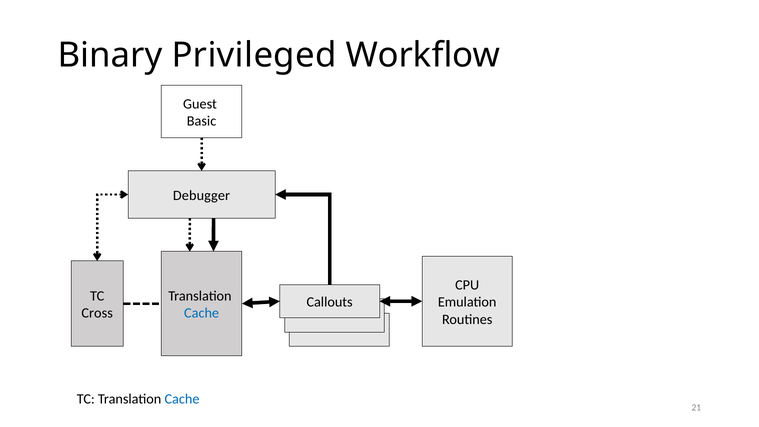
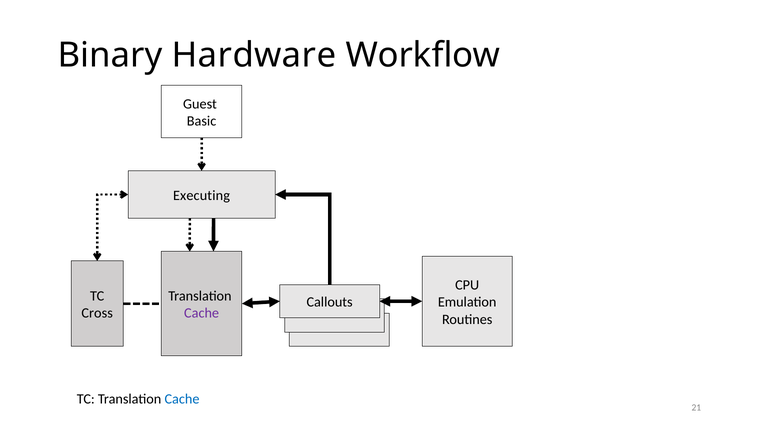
Privileged: Privileged -> Hardware (254, 55)
Debugger: Debugger -> Executing (201, 195)
Cache colour: blue -> purple (202, 313)
